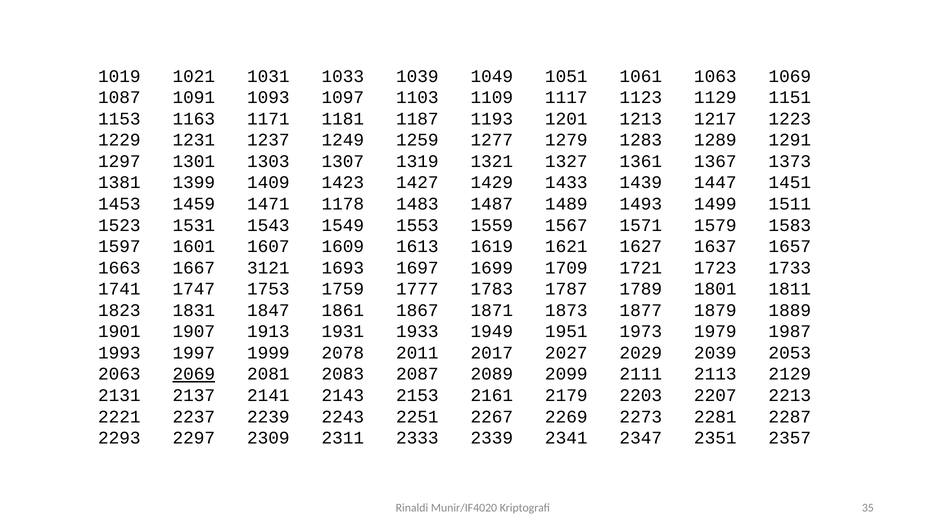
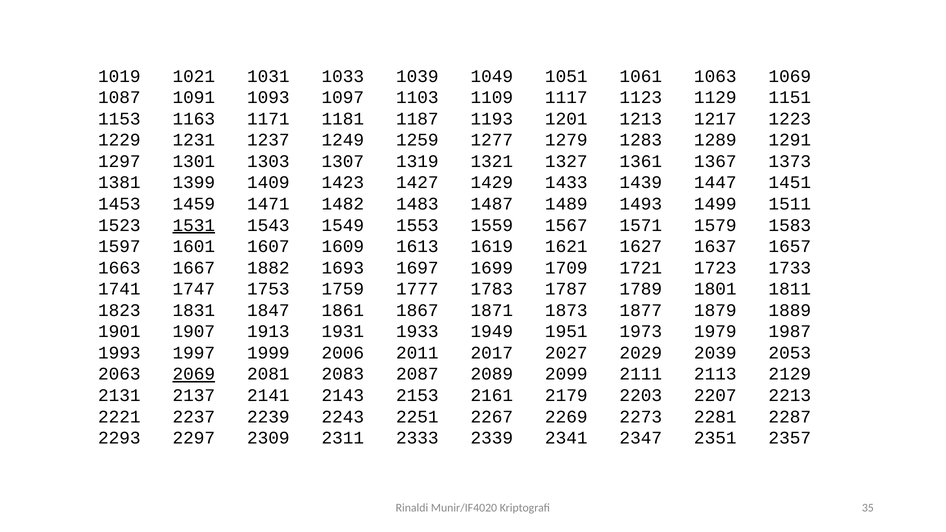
1178: 1178 -> 1482 (343, 204)
1531 underline: none -> present (194, 225)
3121: 3121 -> 1882 (268, 268)
2078: 2078 -> 2006 (343, 353)
